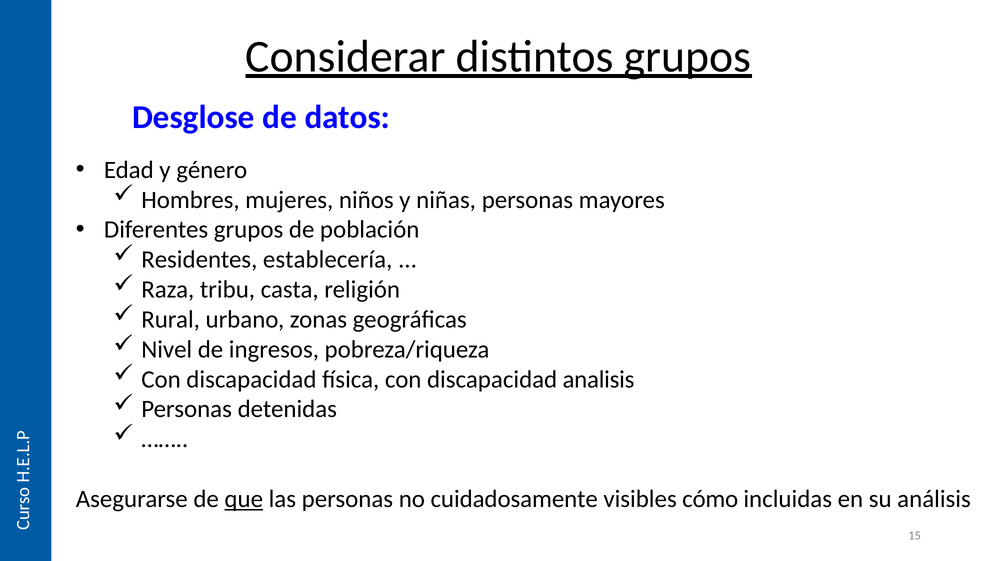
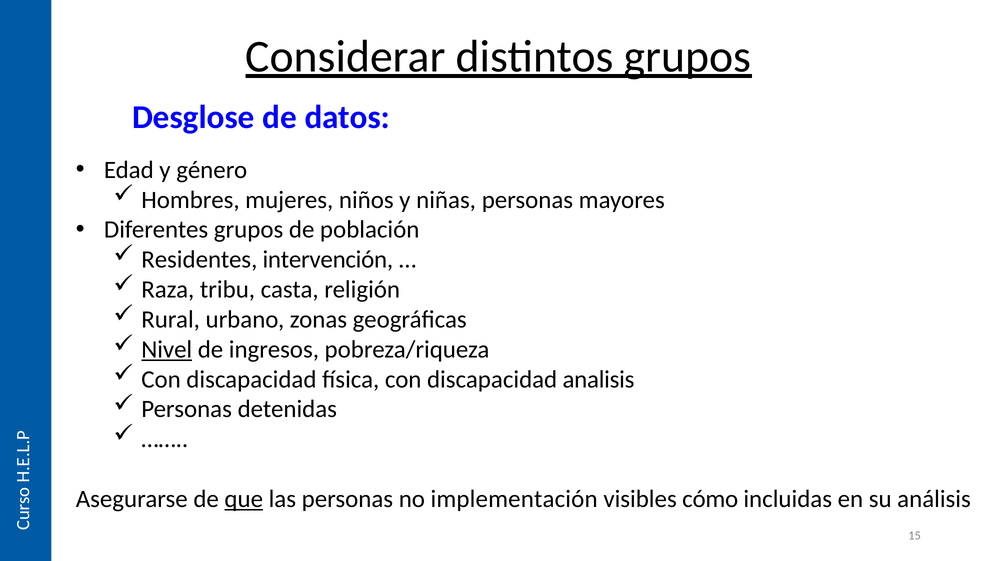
establecería: establecería -> intervención (328, 260)
Nivel underline: none -> present (167, 349)
cuidadosamente: cuidadosamente -> implementación (514, 499)
